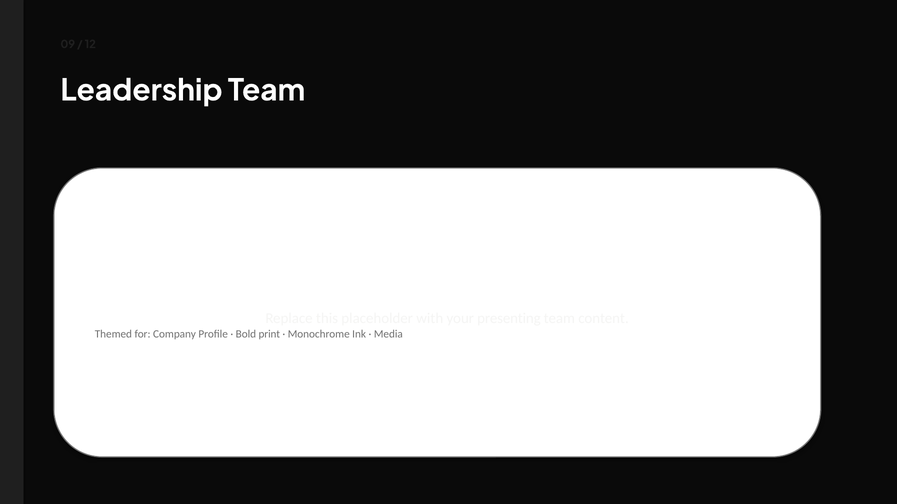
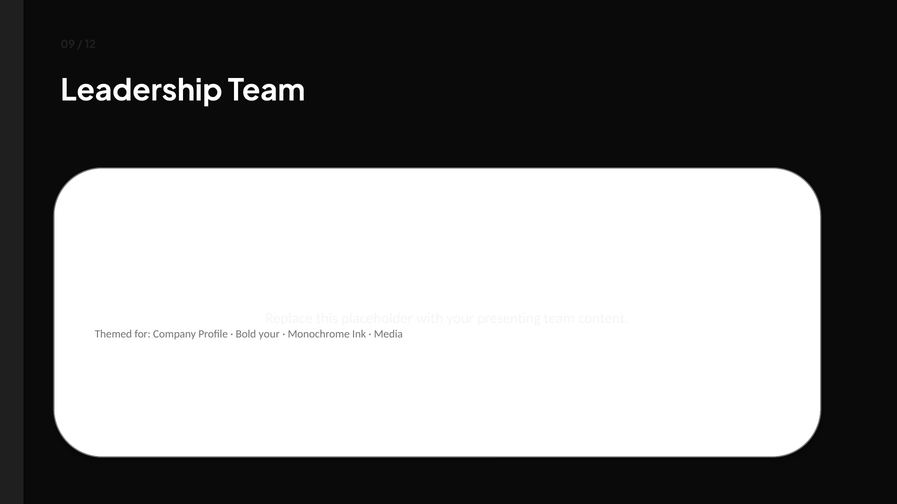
Bold print: print -> your (269, 334)
